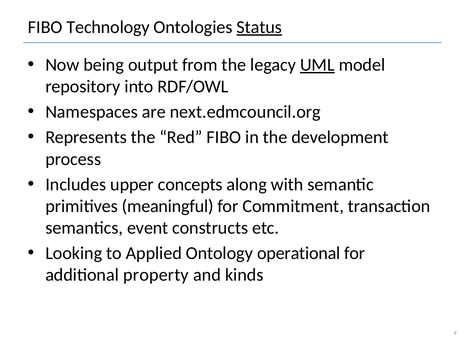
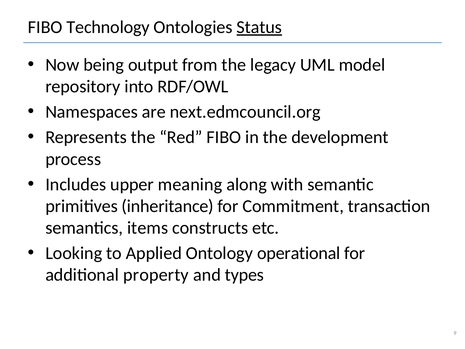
UML underline: present -> none (317, 65)
concepts: concepts -> meaning (190, 184)
meaningful: meaningful -> inheritance (168, 206)
event: event -> items (148, 228)
kinds: kinds -> types (244, 275)
